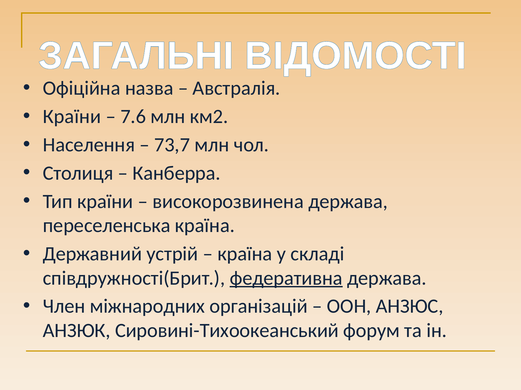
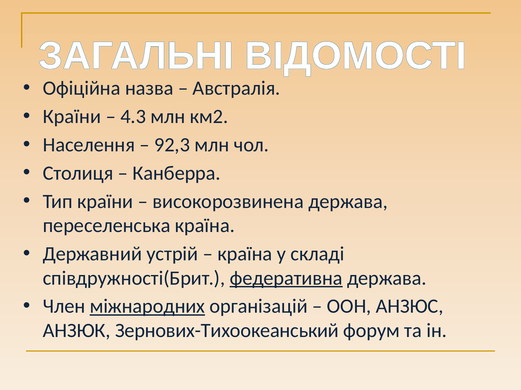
7.6: 7.6 -> 4.3 (133, 117)
73,7: 73,7 -> 92,3 (172, 145)
міжнародних underline: none -> present (147, 307)
Сировині-Тихоокеанський: Сировині-Тихоокеанський -> Зернових-Тихоокеанський (227, 331)
